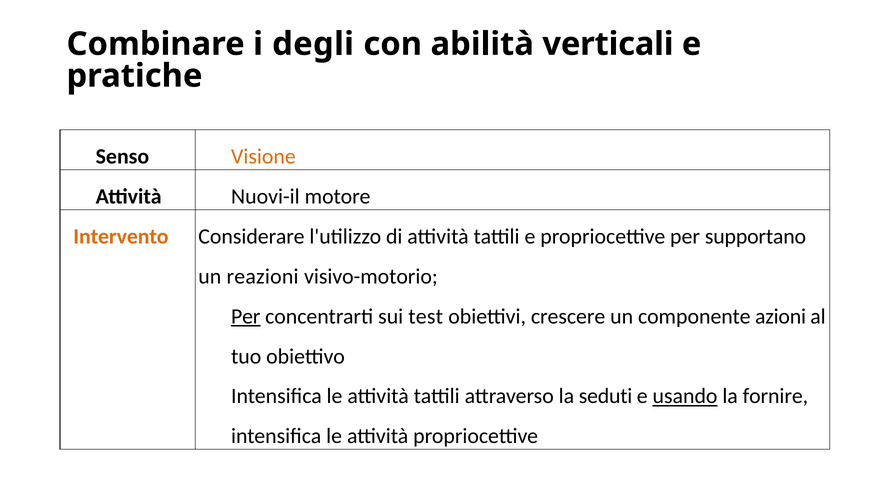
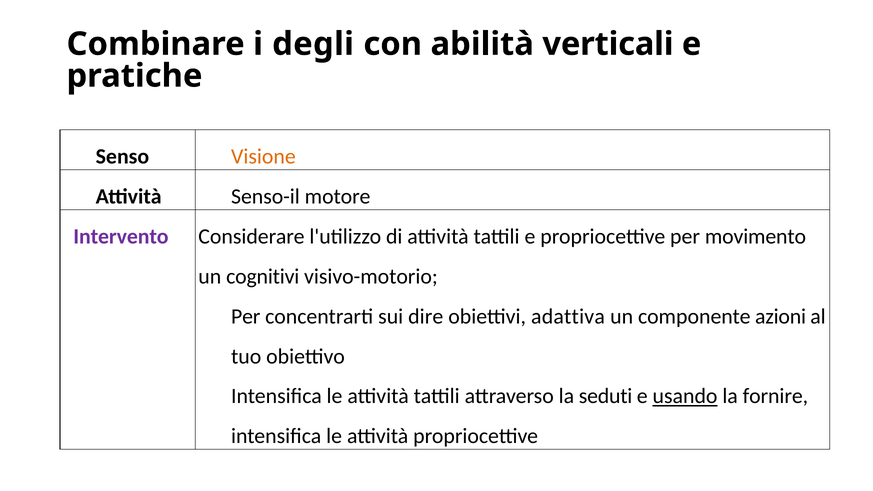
Nuovi-il: Nuovi-il -> Senso-il (265, 197)
Intervento colour: orange -> purple (121, 237)
supportano: supportano -> movimento (756, 237)
reazioni: reazioni -> cognitivi (263, 277)
Per underline: present -> none (246, 316)
test: test -> dire (426, 316)
crescere: crescere -> adattiva (568, 316)
